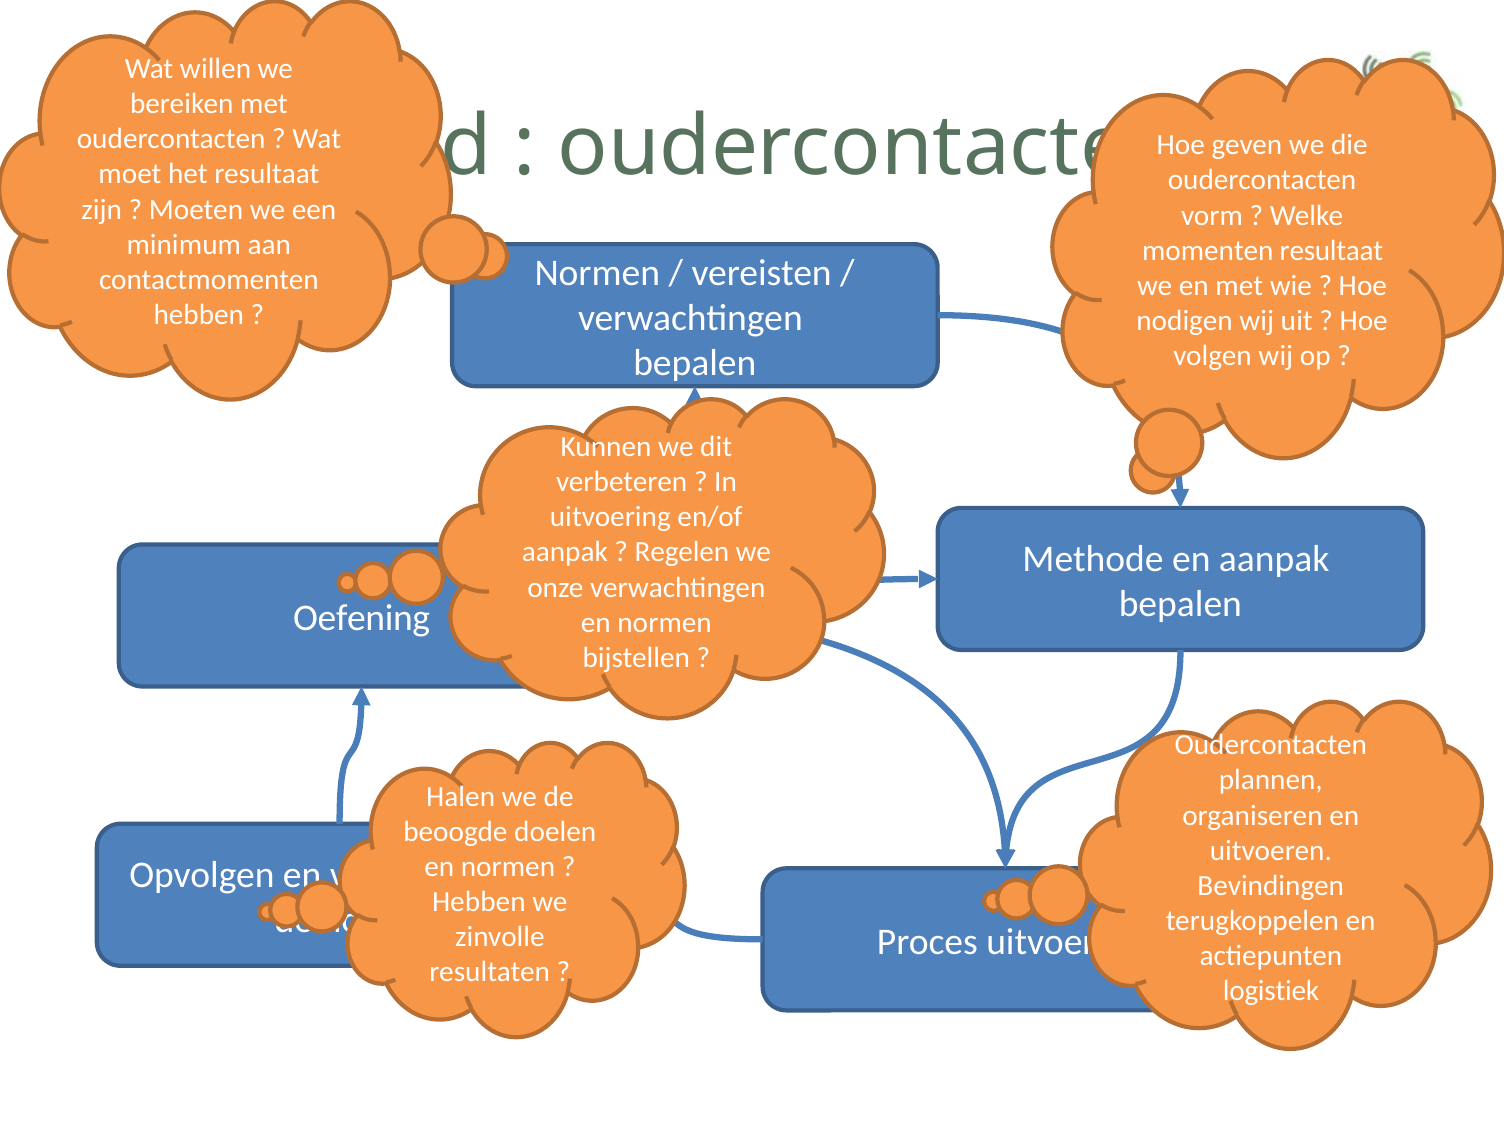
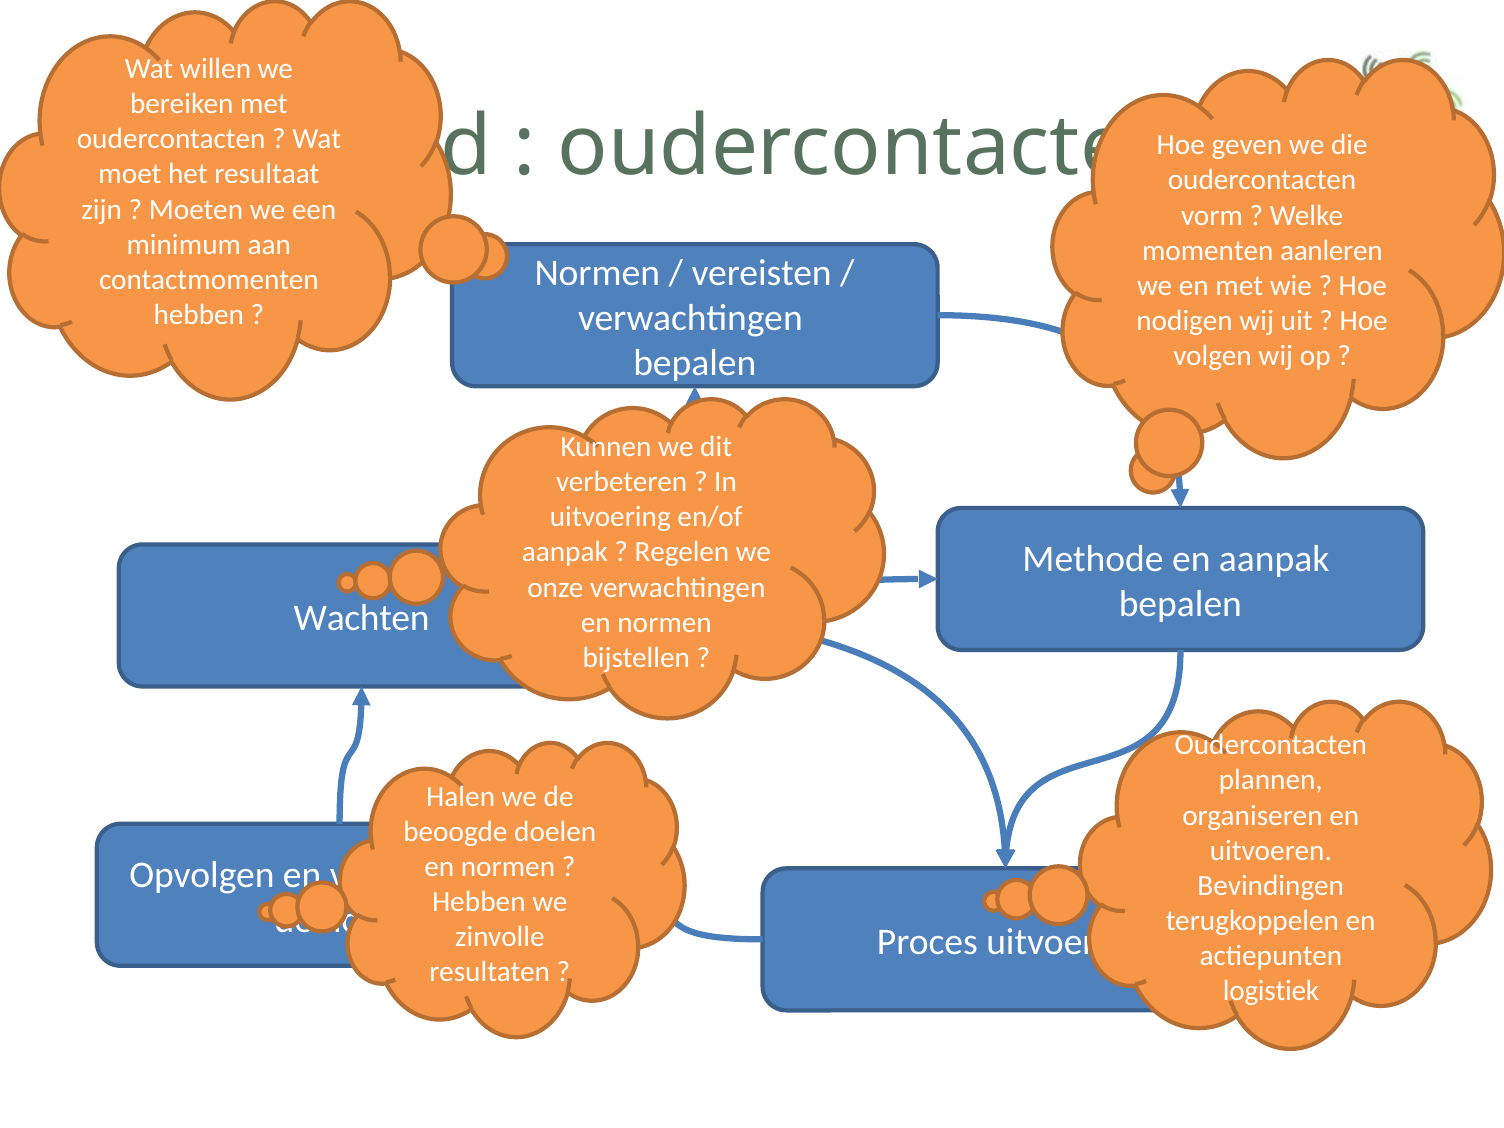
momenten resultaat: resultaat -> aanleren (1331, 251)
Oefening: Oefening -> Wachten (362, 618)
